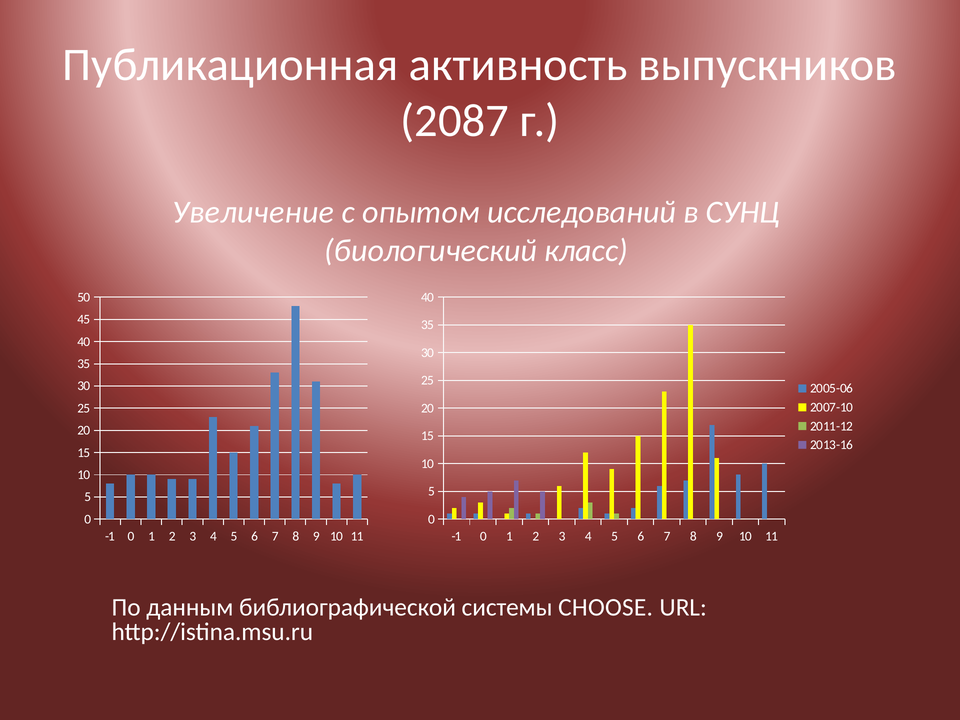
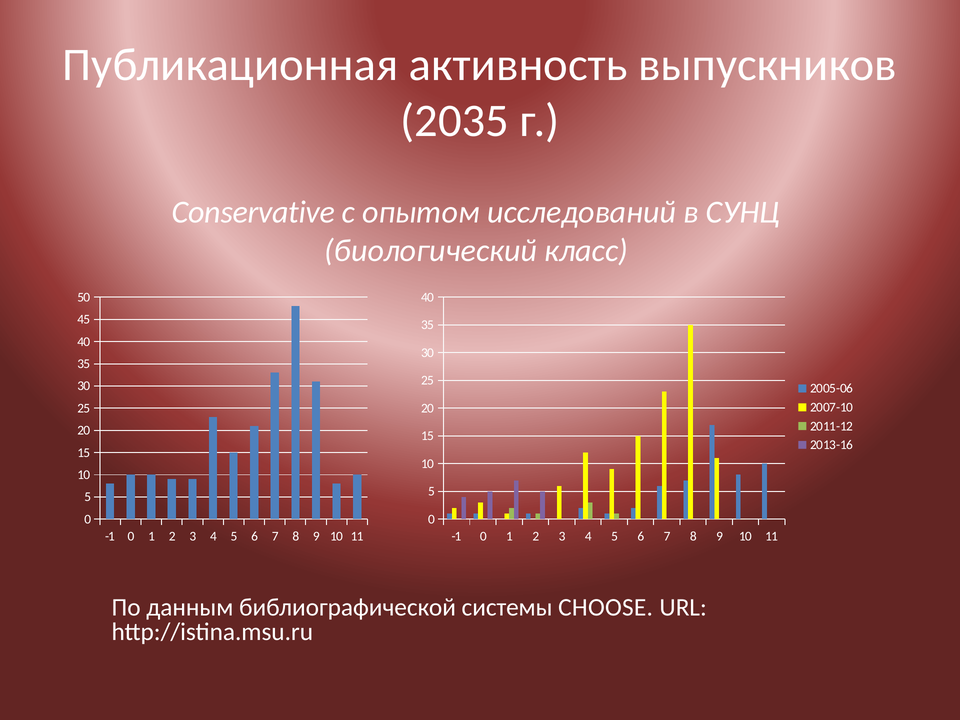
2087: 2087 -> 2035 (455, 121)
Увеличение: Увеличение -> Conservative (253, 212)
